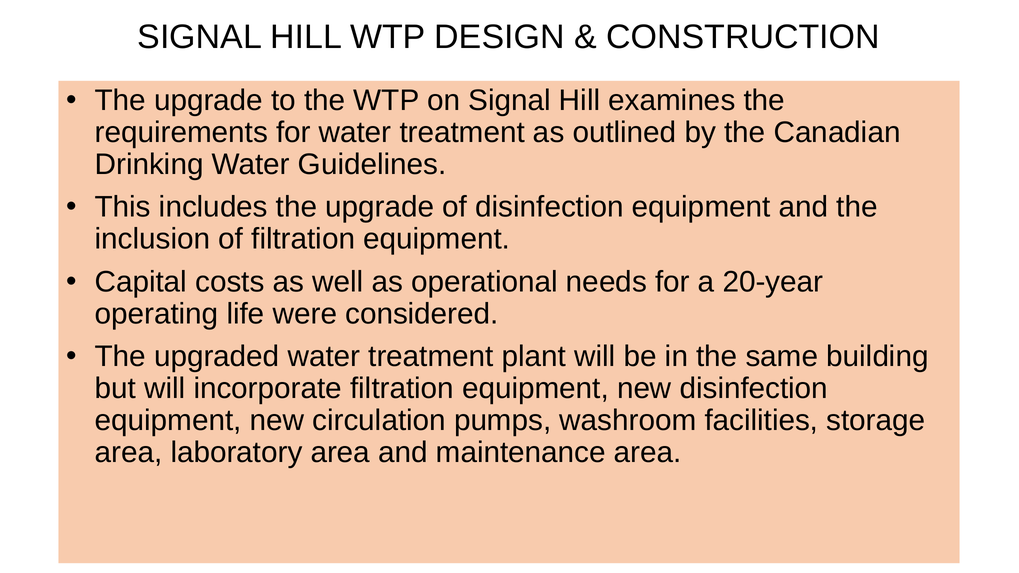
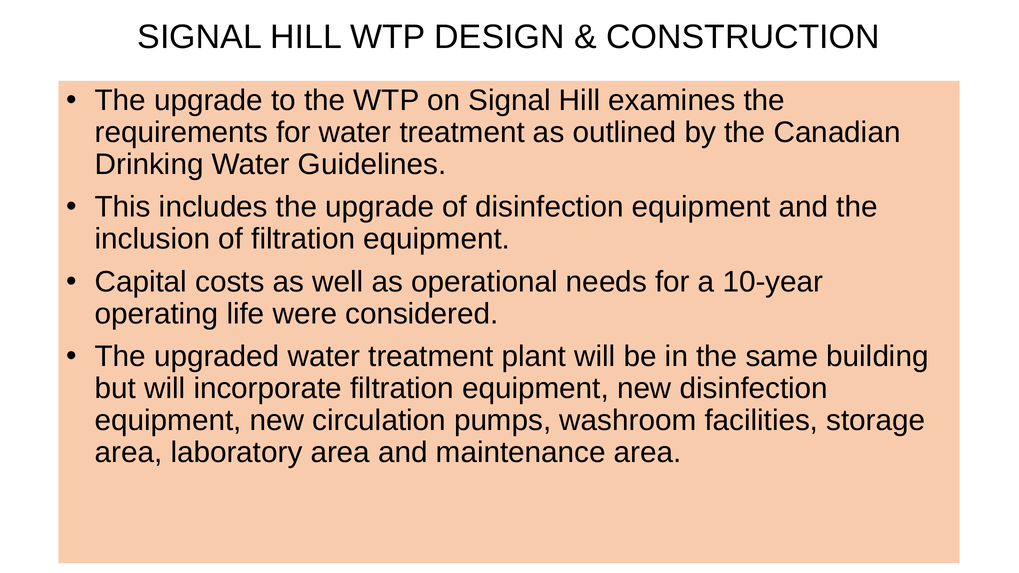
20-year: 20-year -> 10-year (773, 282)
